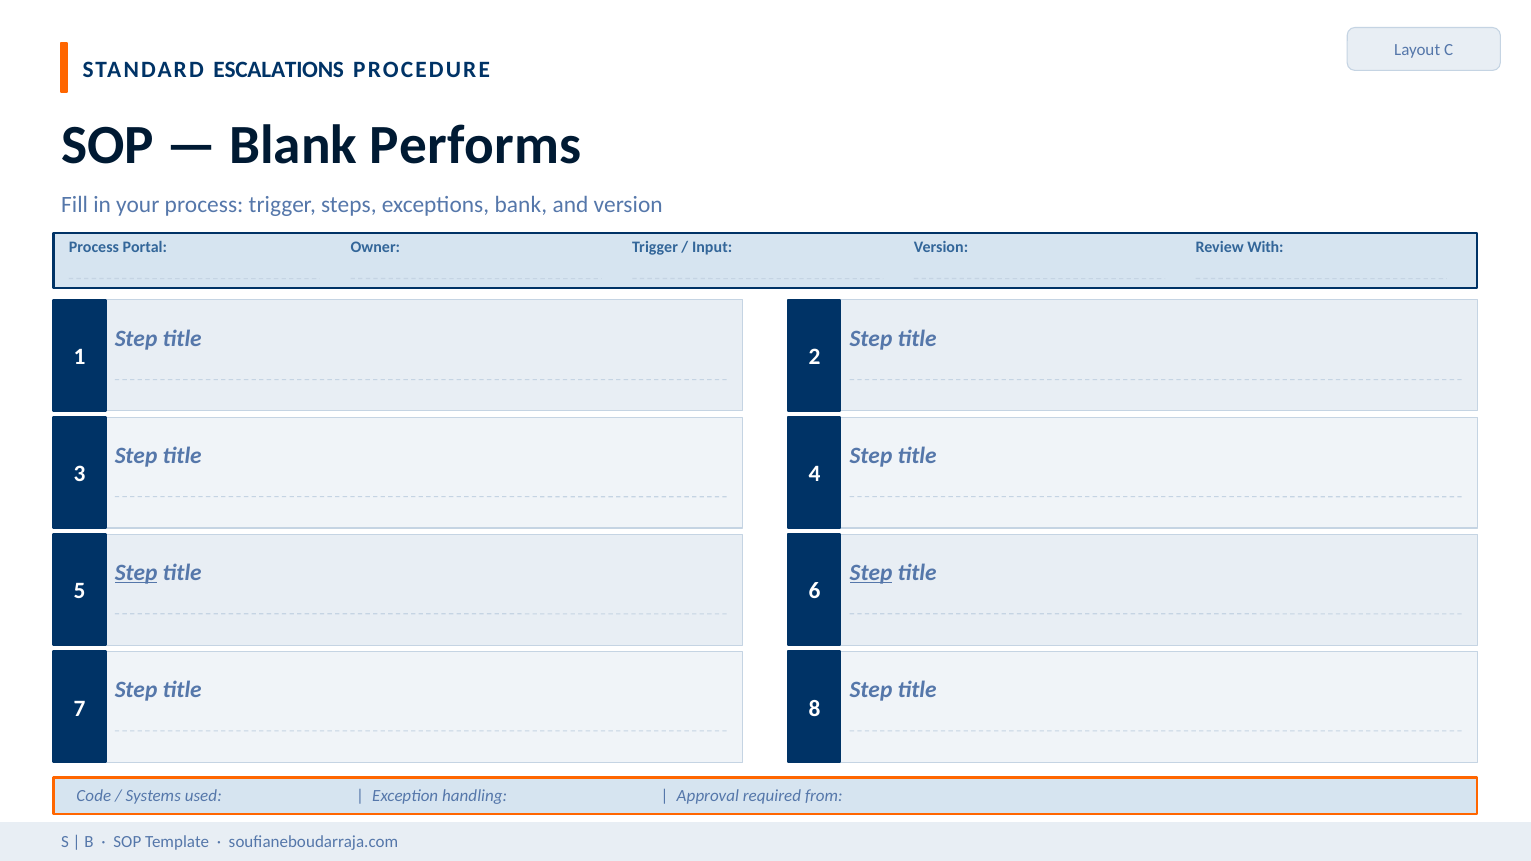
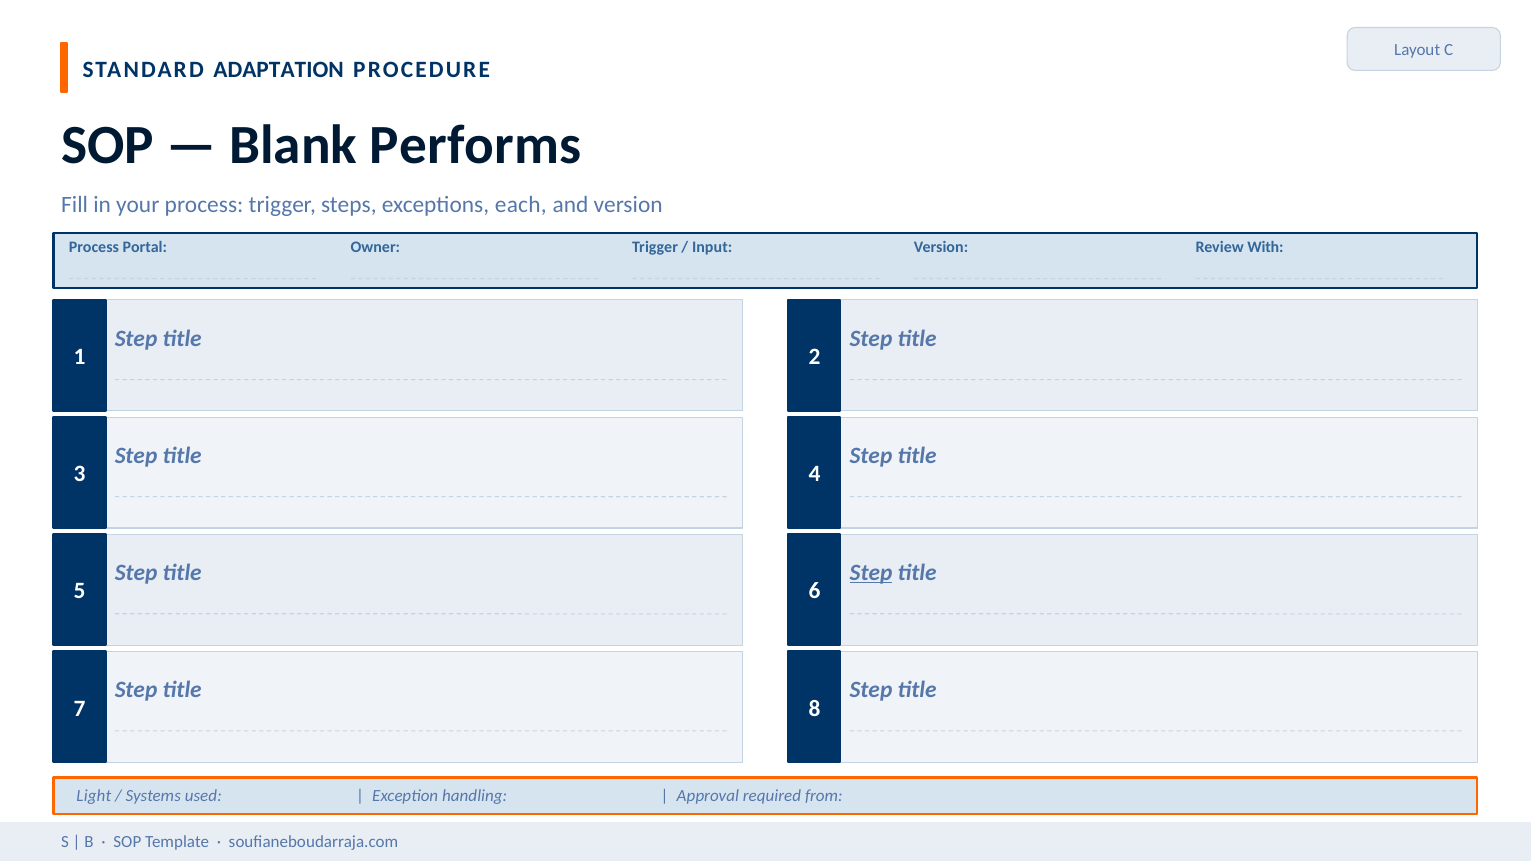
ESCALATIONS: ESCALATIONS -> ADAPTATION (279, 70)
bank: bank -> each (521, 205)
Step underline: present -> none (136, 573)
Code: Code -> Light (94, 796)
